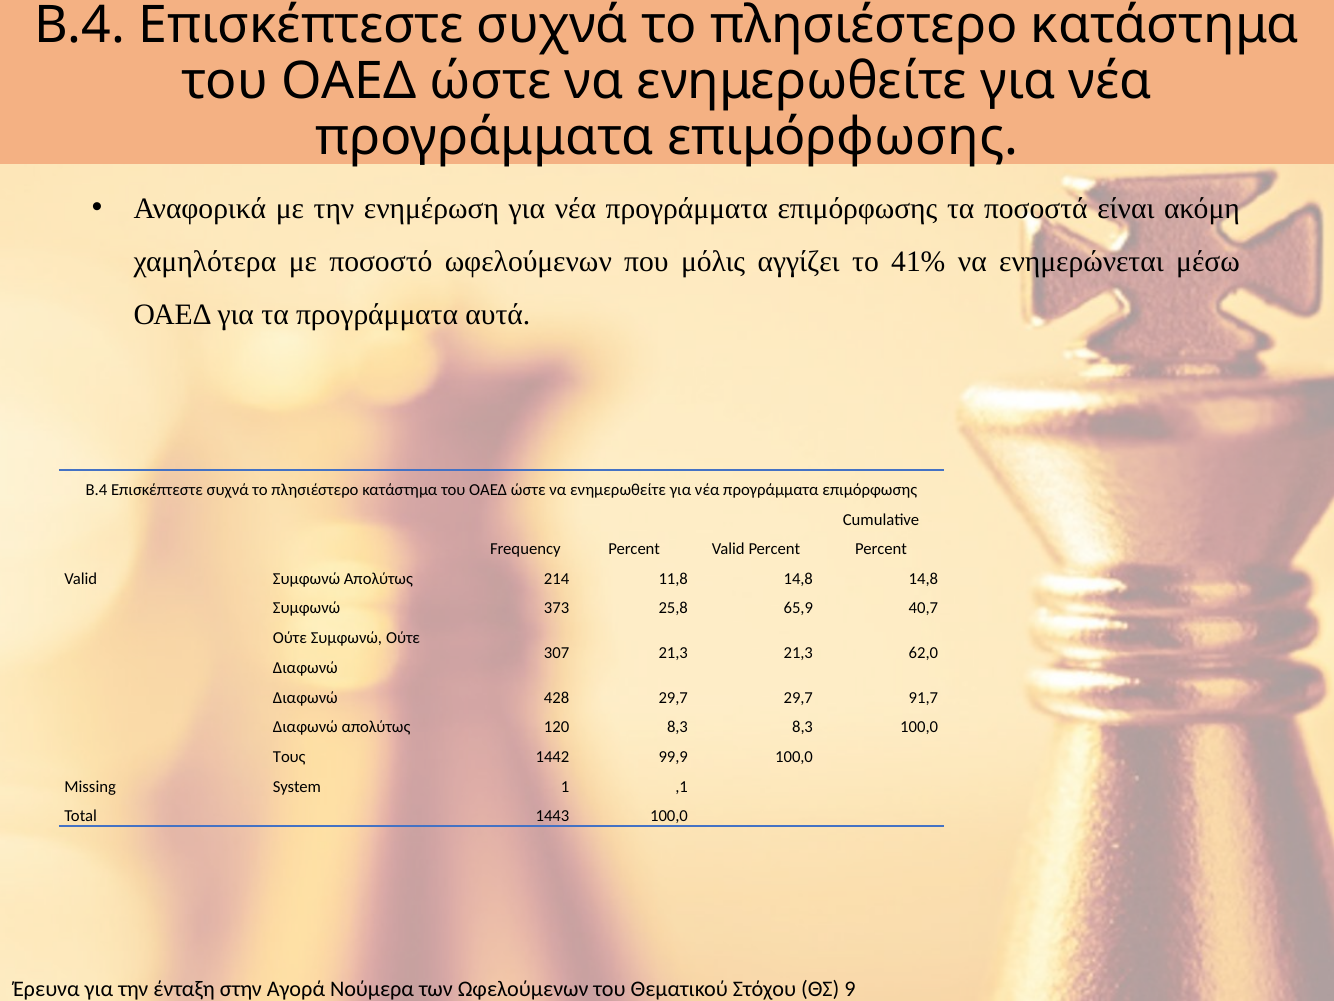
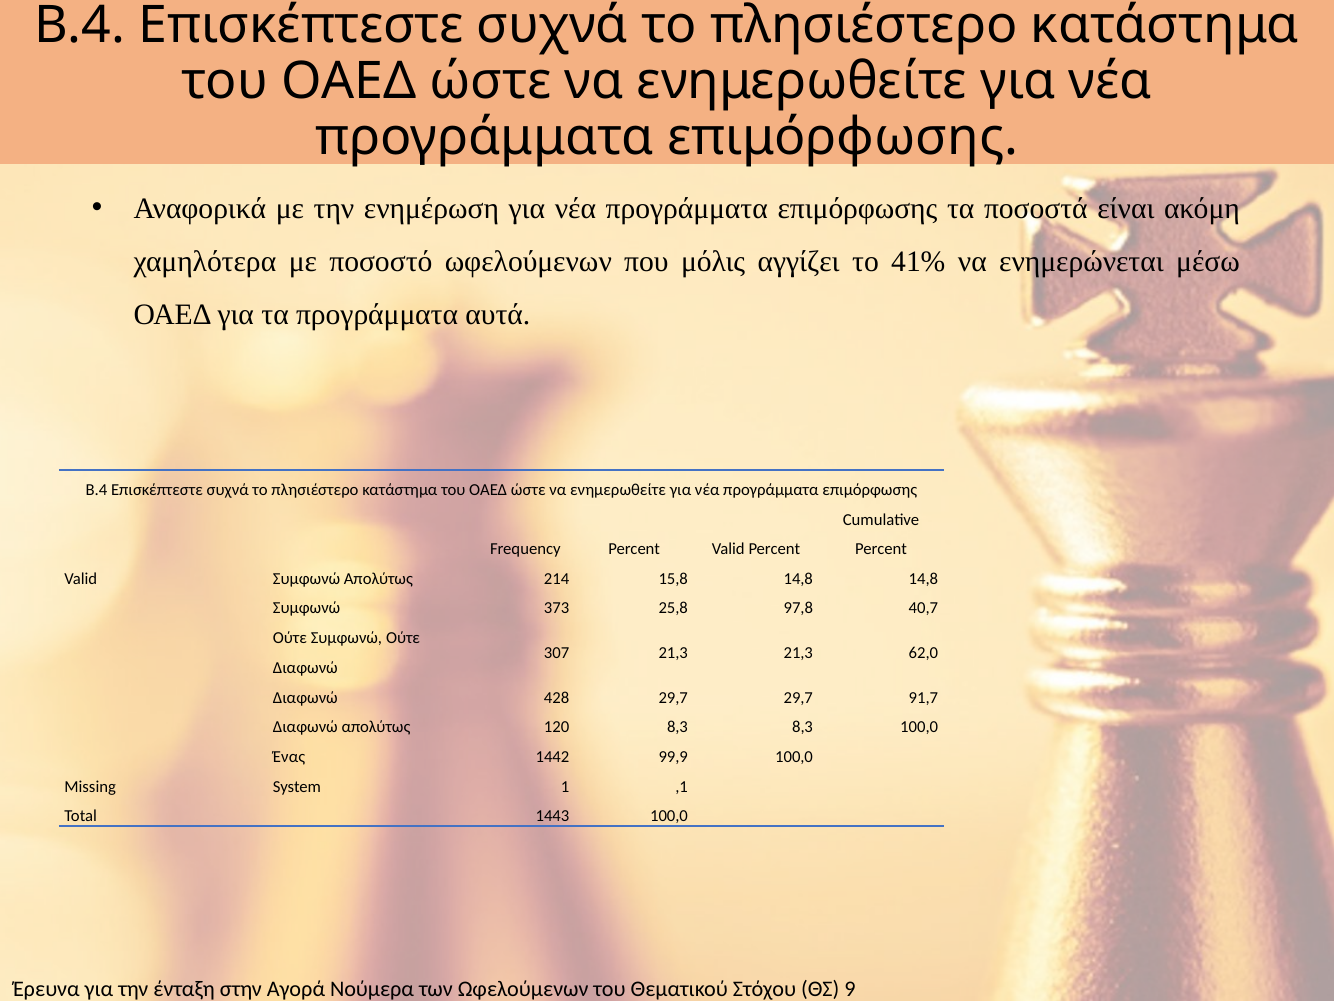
11,8: 11,8 -> 15,8 (673, 579)
65,9: 65,9 -> 97,8 (798, 608)
Τους: Τους -> Ένας (289, 756)
